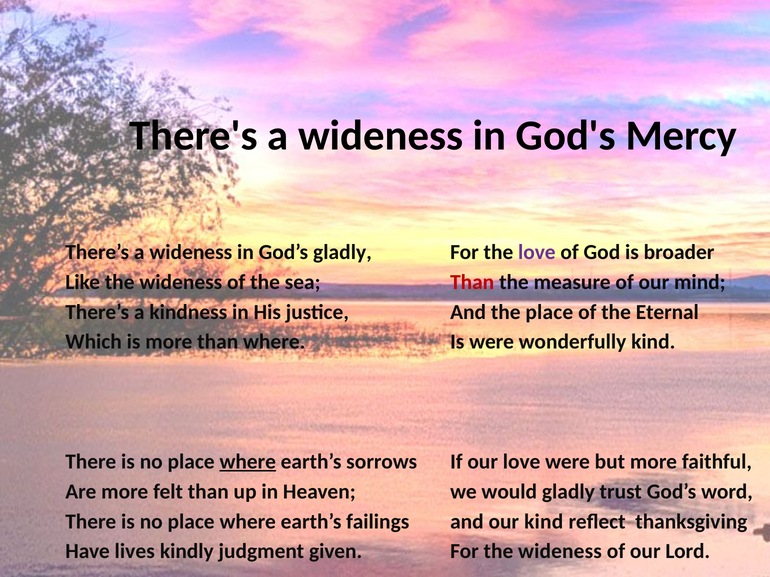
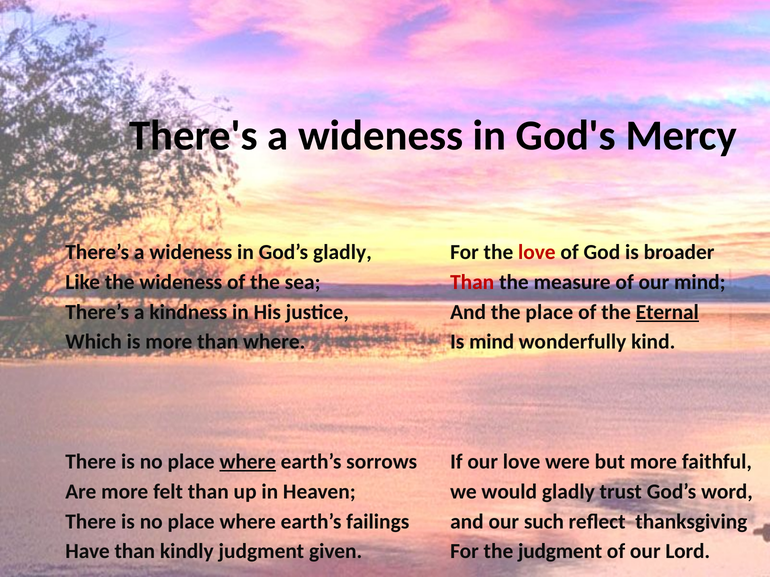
love colour: purple -> red (537, 252)
Eternal underline: none -> present (667, 312)
Is were: were -> mind (492, 342)
our kind: kind -> such (544, 522)
Have lives: lives -> than (135, 552)
For the wideness: wideness -> judgment (560, 552)
